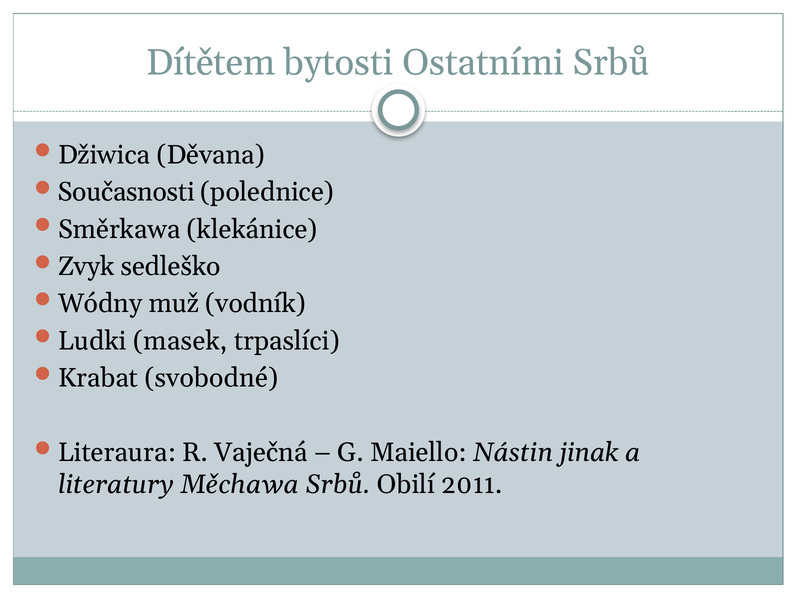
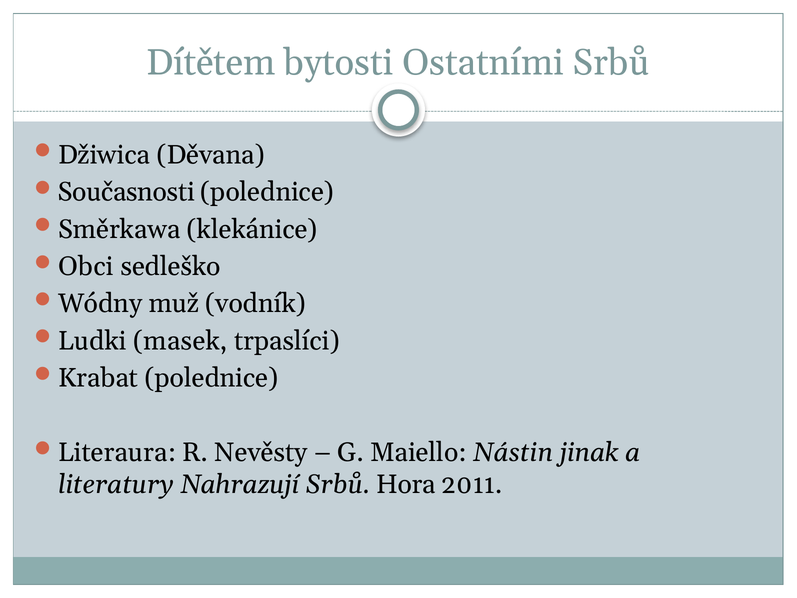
Zvyk: Zvyk -> Obci (86, 266)
Krabat svobodné: svobodné -> polednice (211, 378)
Vaječná: Vaječná -> Nevěsty (261, 452)
Měchawa: Měchawa -> Nahrazují (240, 484)
Obilí: Obilí -> Hora (406, 484)
